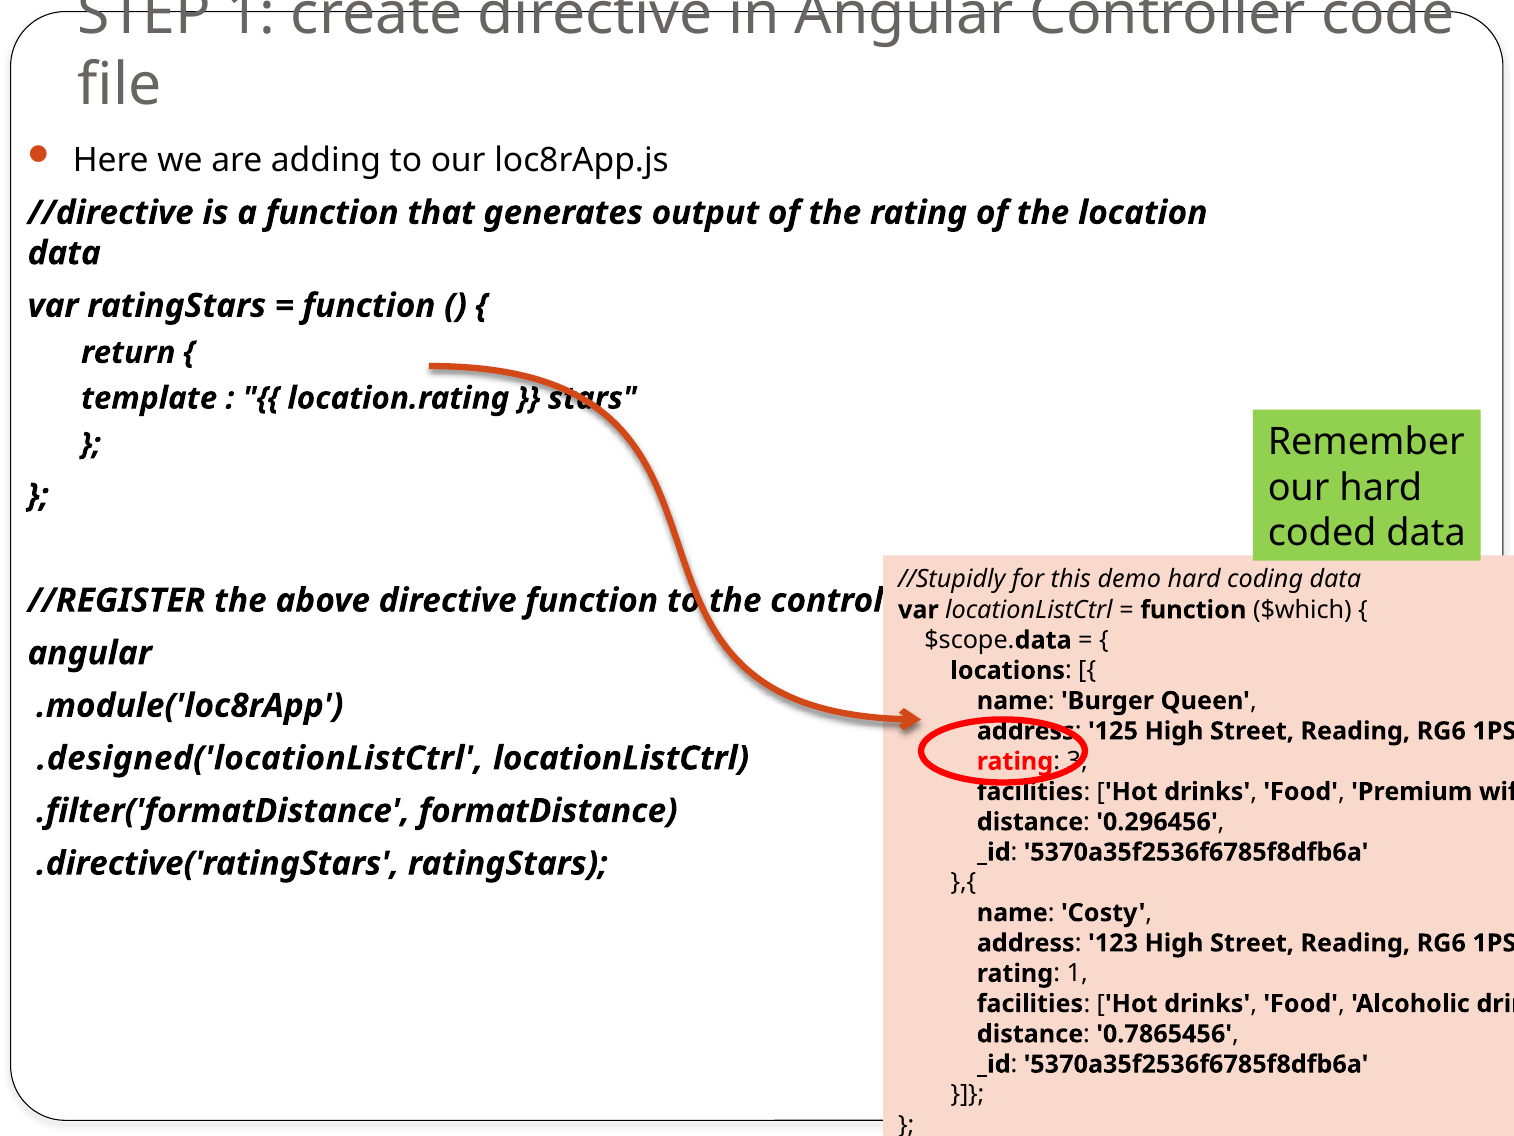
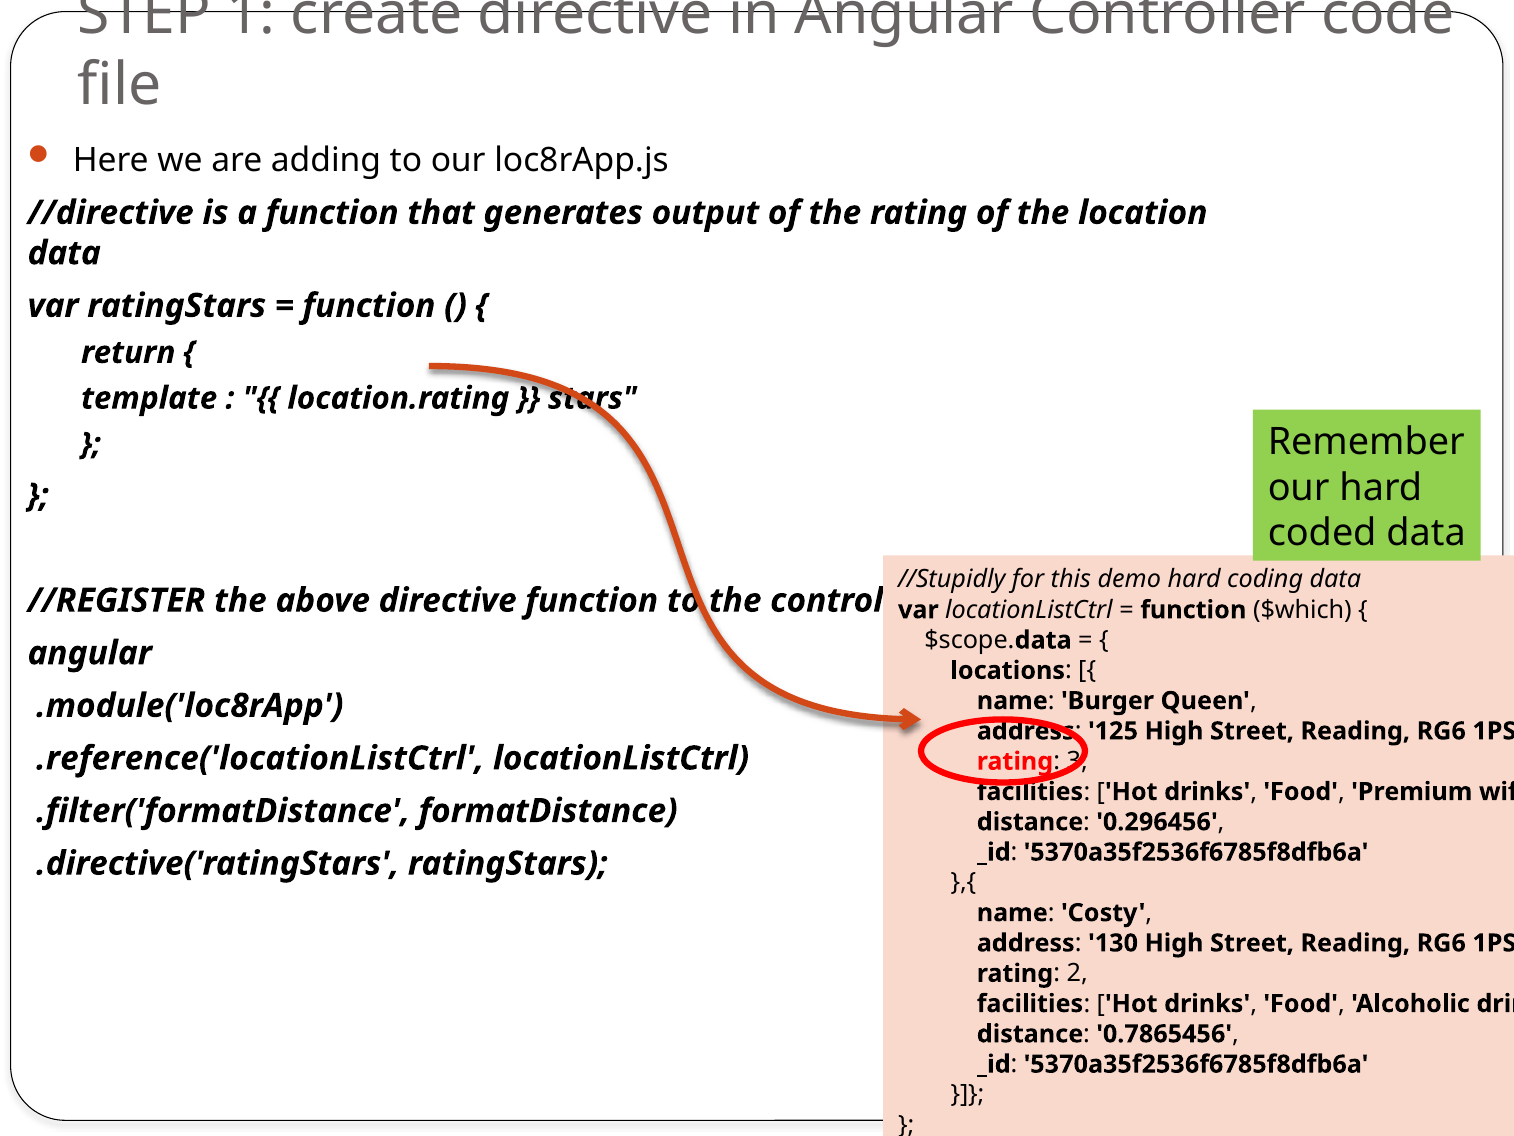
.designed('locationListCtrl: .designed('locationListCtrl -> .reference('locationListCtrl (260, 758)
123: 123 -> 130 (1113, 943)
rating 1: 1 -> 2 (1077, 973)
